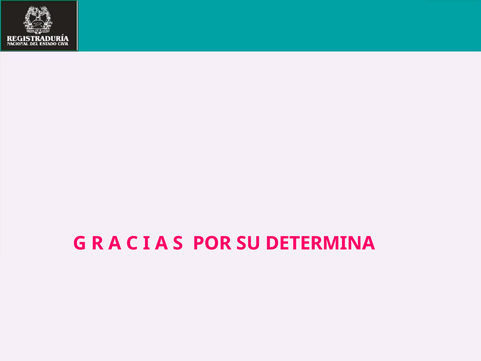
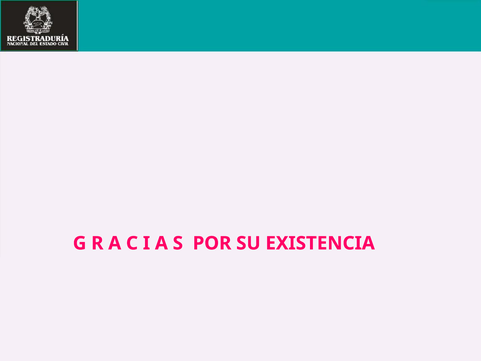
DETERMINA: DETERMINA -> EXISTENCIA (320, 243)
